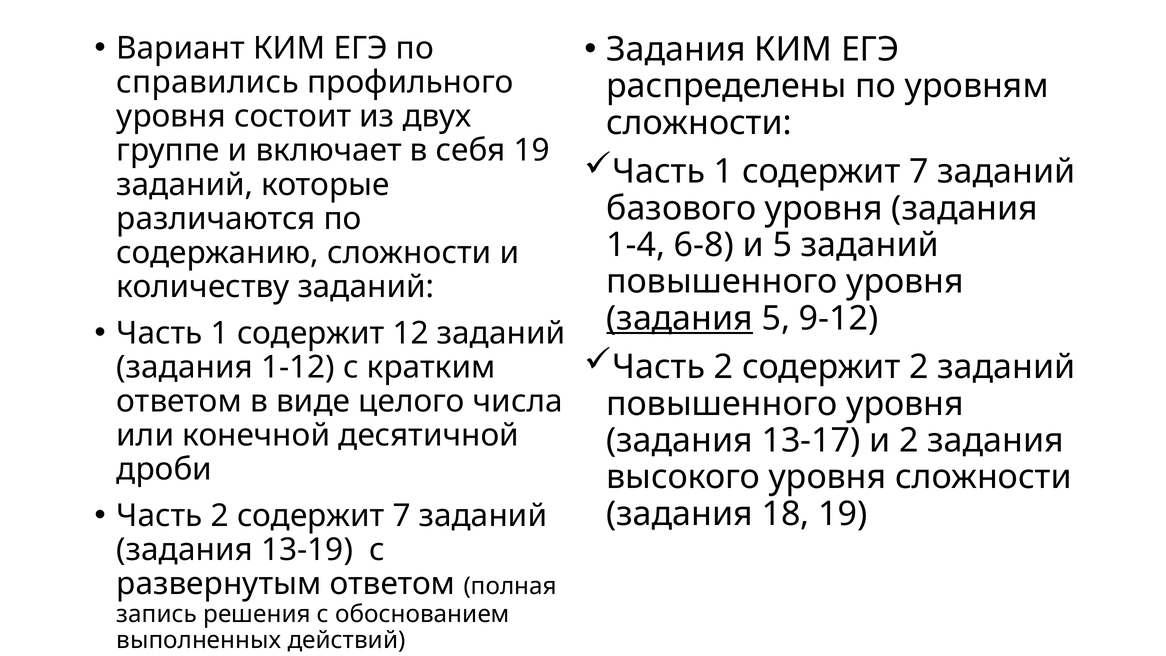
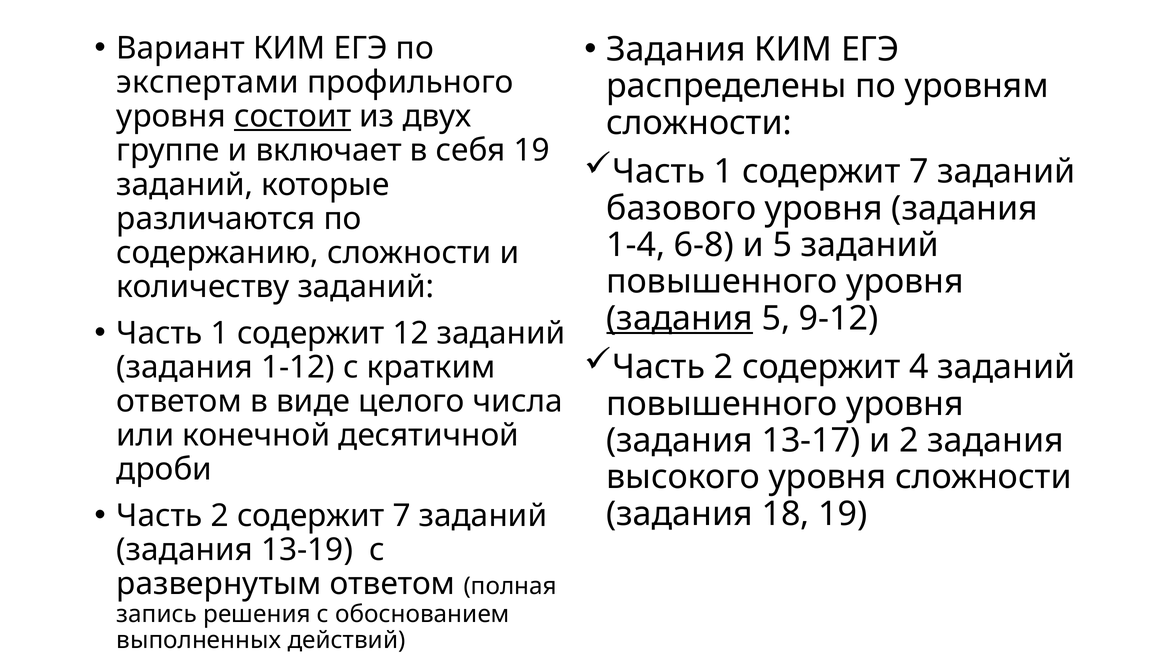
справились: справились -> экспертами (208, 82)
состоит underline: none -> present (293, 116)
содержит 2: 2 -> 4 (919, 367)
